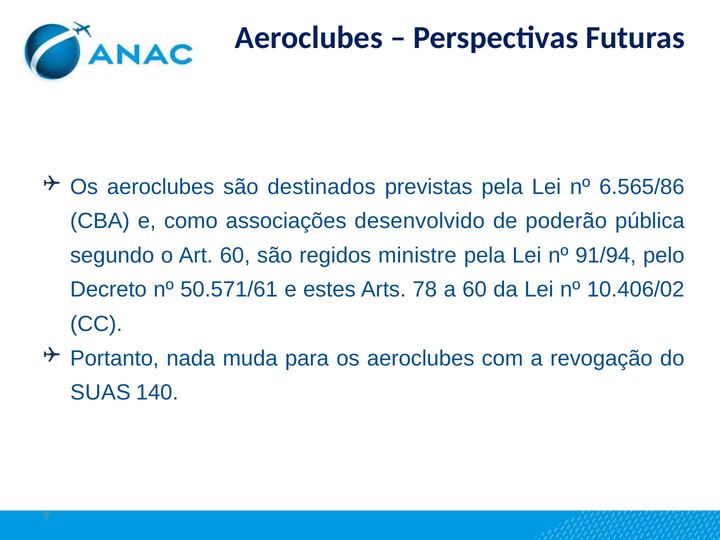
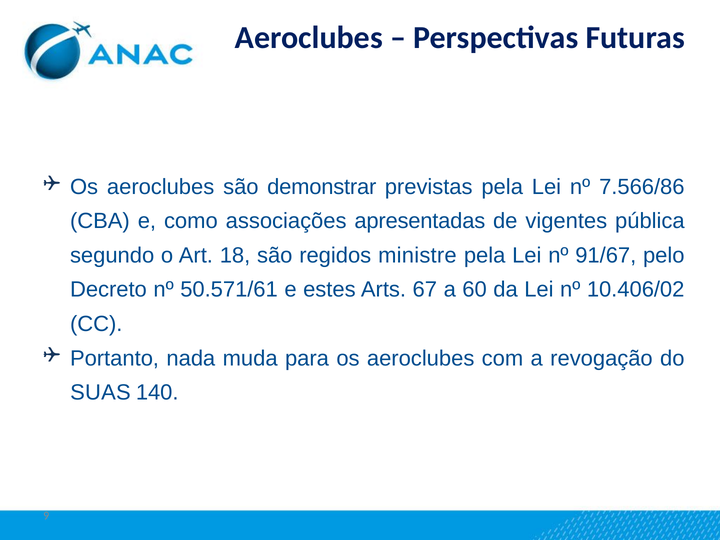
destinados: destinados -> demonstrar (322, 187)
6.565/86: 6.565/86 -> 7.566/86 (642, 187)
desenvolvido: desenvolvido -> apresentadas (420, 221)
poderão: poderão -> vigentes (566, 221)
Art 60: 60 -> 18 (235, 255)
91/94: 91/94 -> 91/67 (606, 255)
78: 78 -> 67 (425, 290)
